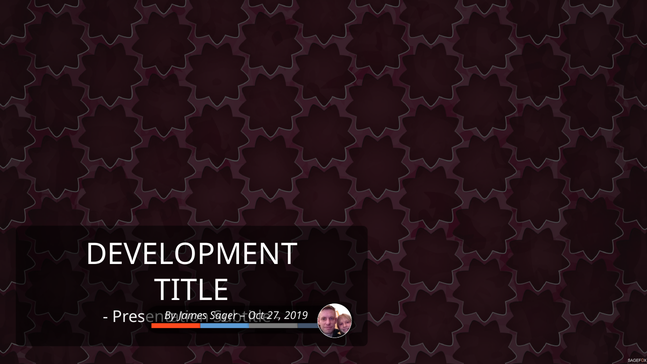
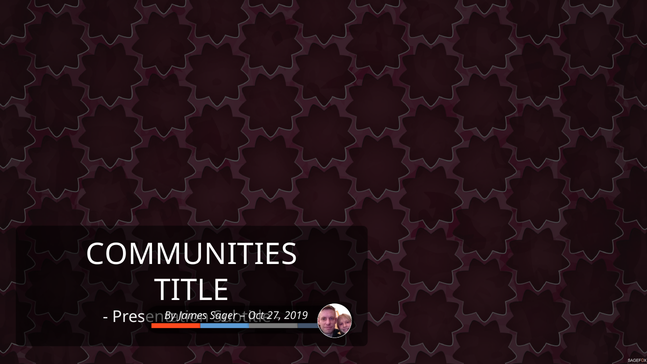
DEVELOPMENT: DEVELOPMENT -> COMMUNITIES (192, 255)
